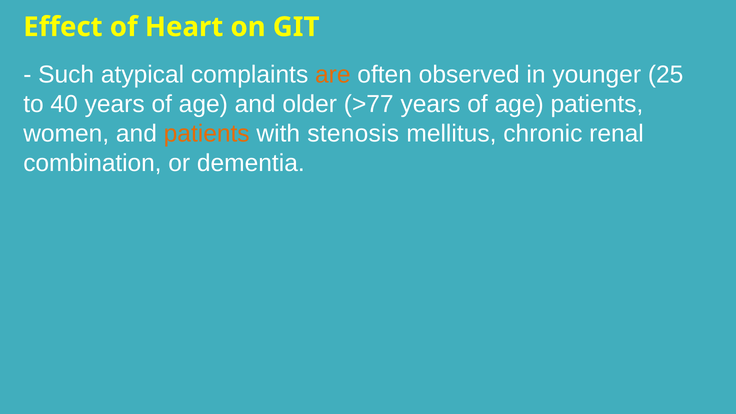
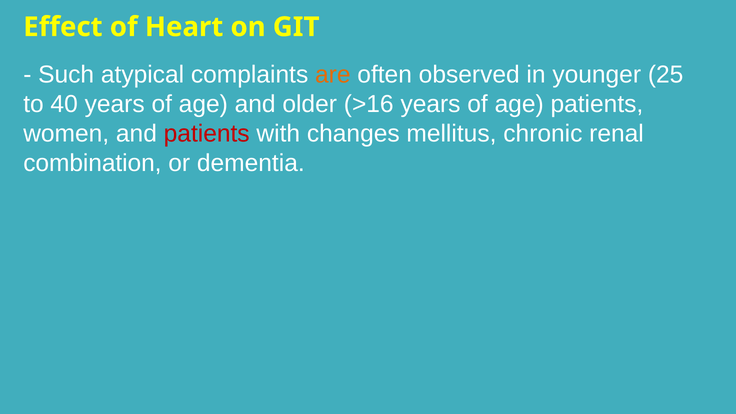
>77: >77 -> >16 (369, 104)
patients colour: orange -> red (207, 134)
stenosis: stenosis -> changes (353, 134)
